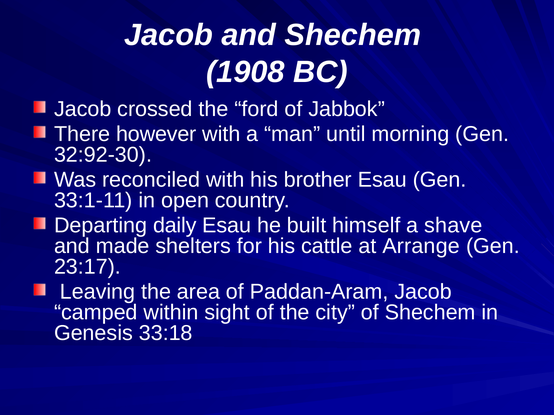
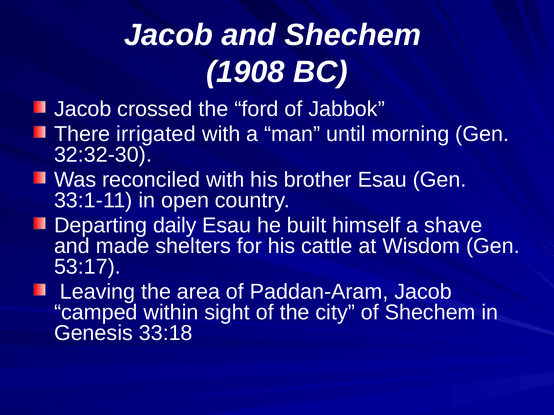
however: however -> irrigated (156, 134)
32:92-30: 32:92-30 -> 32:32-30 (103, 155)
Arrange: Arrange -> Wisdom (421, 246)
23:17: 23:17 -> 53:17 (87, 267)
